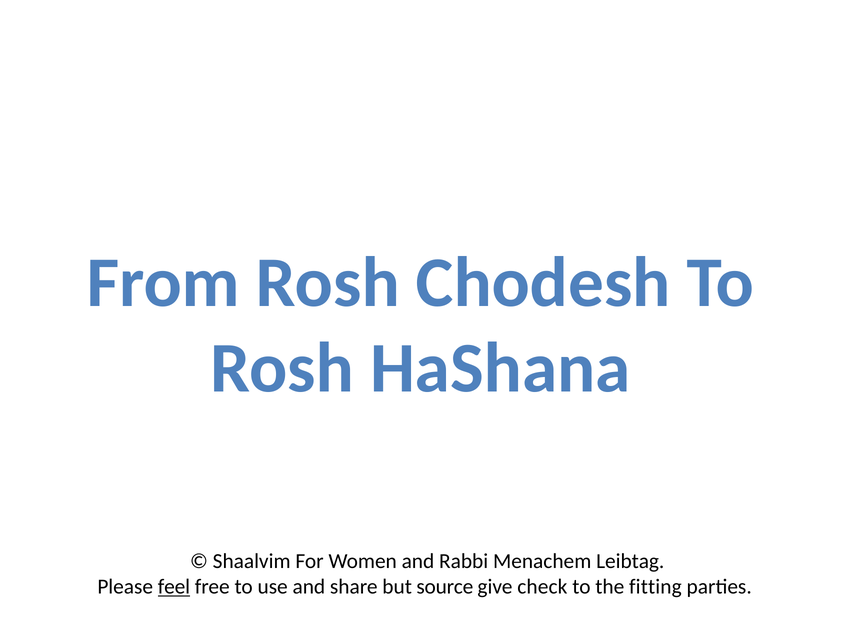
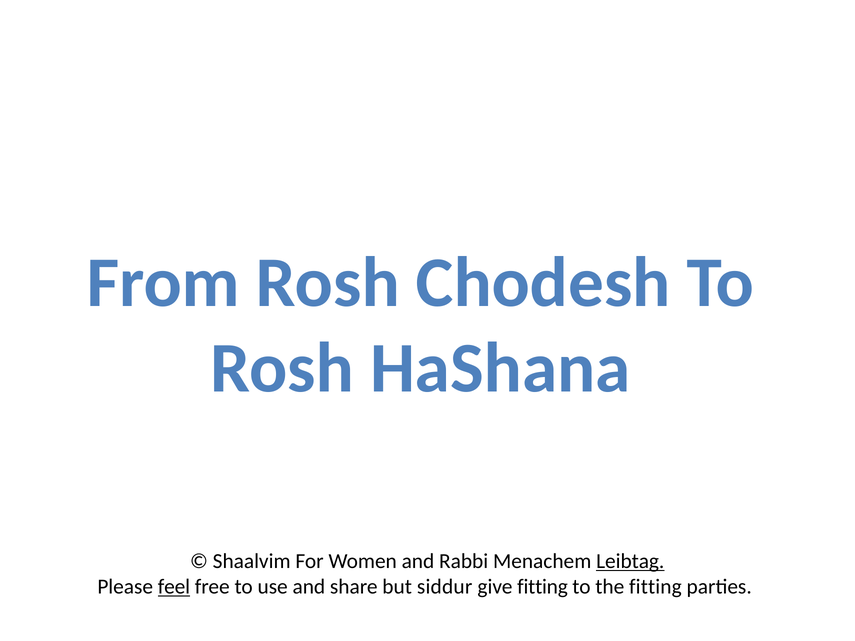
Leibtag underline: none -> present (630, 561)
source: source -> siddur (445, 587)
give check: check -> fitting (543, 587)
